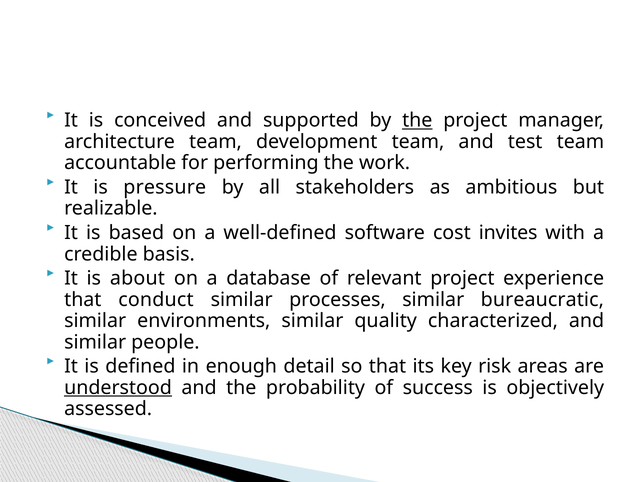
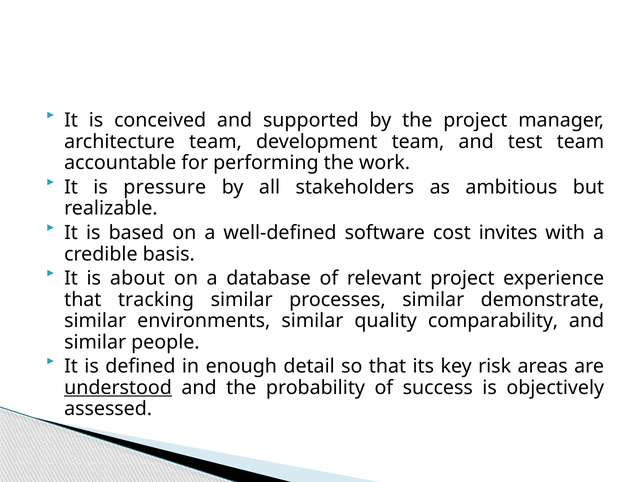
the underline: present -> none (417, 120)
conduct: conduct -> tracking (156, 300)
bureaucratic: bureaucratic -> demonstrate (542, 300)
characterized: characterized -> comparability (493, 321)
